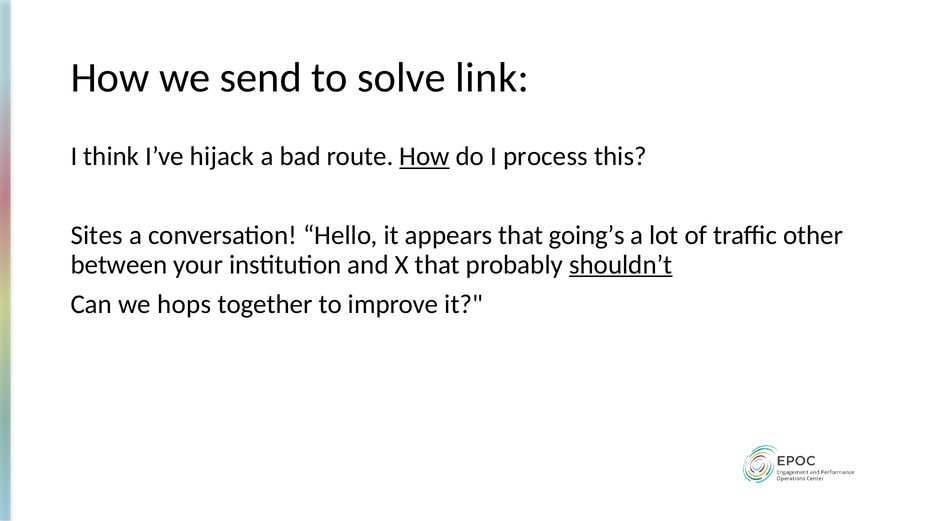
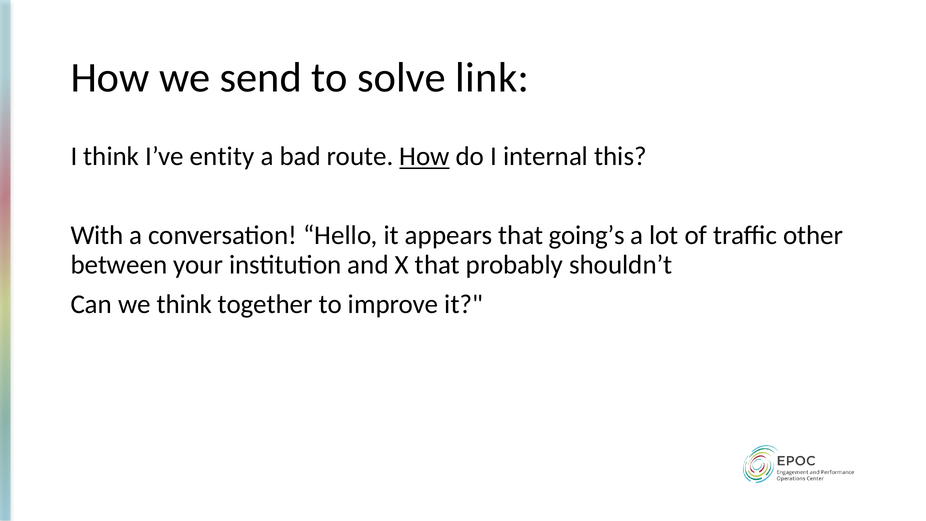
hijack: hijack -> entity (222, 157)
process: process -> internal (546, 157)
Sites: Sites -> With (97, 235)
shouldn’t underline: present -> none (621, 265)
we hops: hops -> think (184, 304)
